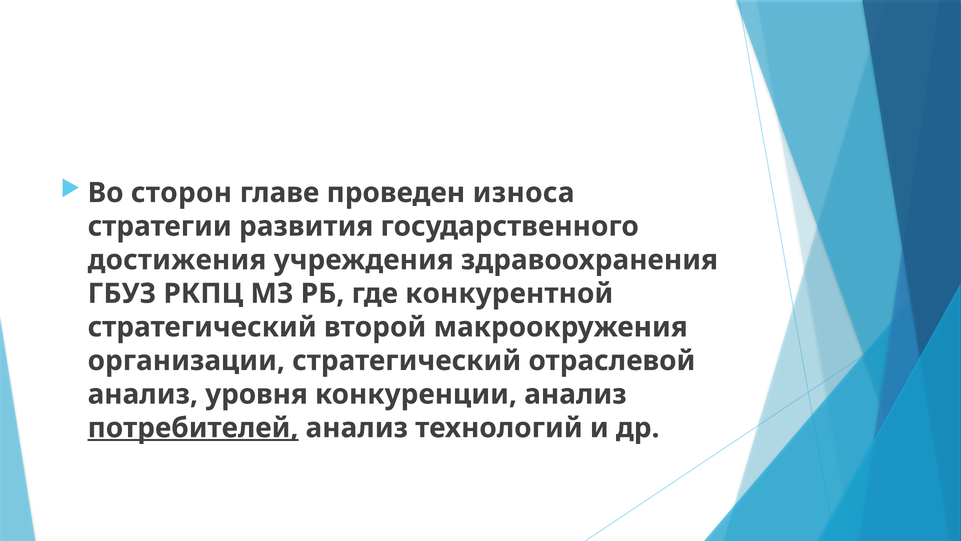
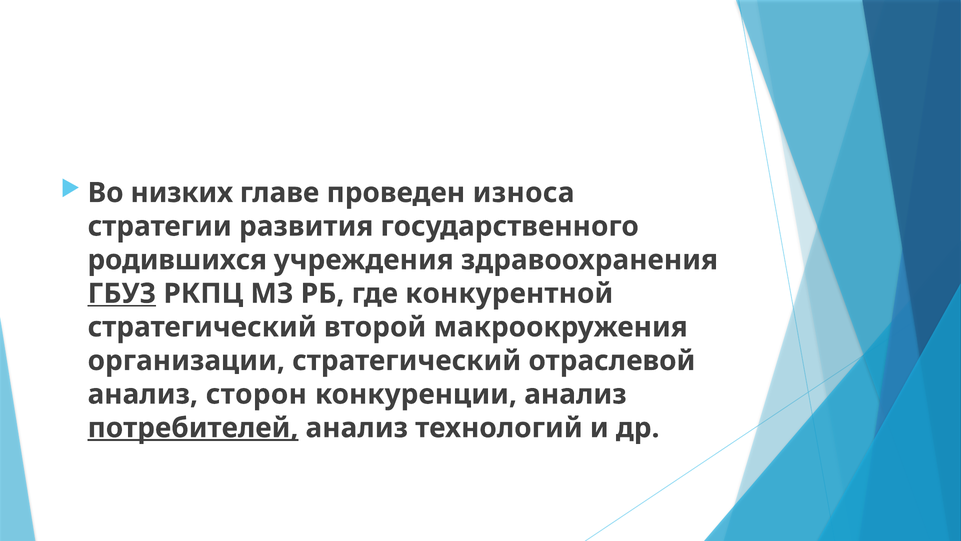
сторон: сторон -> низких (182, 193)
достижения: достижения -> родившихся (177, 260)
ГБУЗ underline: none -> present (122, 293)
уровня: уровня -> сторон (256, 394)
